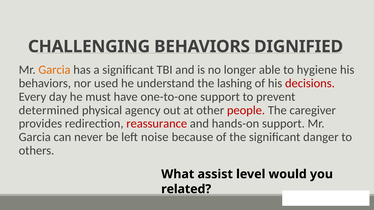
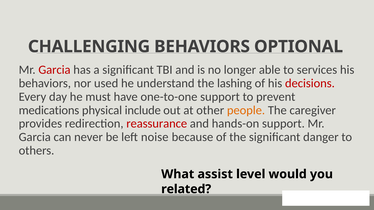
DIGNIFIED: DIGNIFIED -> OPTIONAL (299, 47)
Garcia colour: orange -> red (54, 70)
hygiene: hygiene -> services (317, 70)
determined: determined -> medications (49, 110)
agency: agency -> include (143, 110)
people colour: red -> orange (246, 110)
